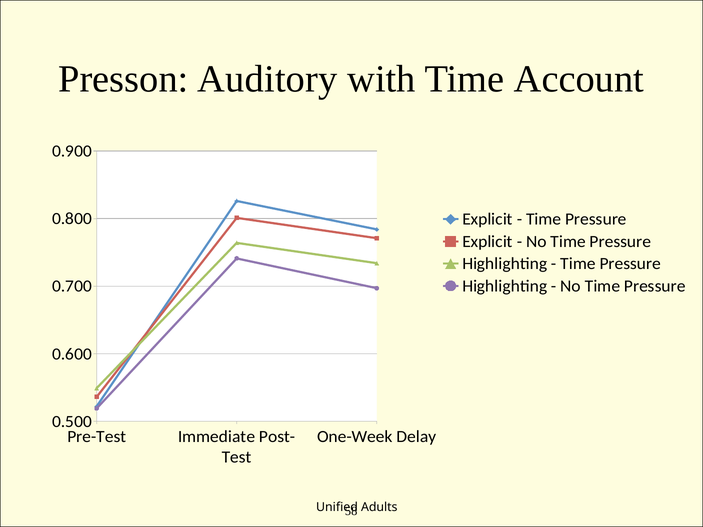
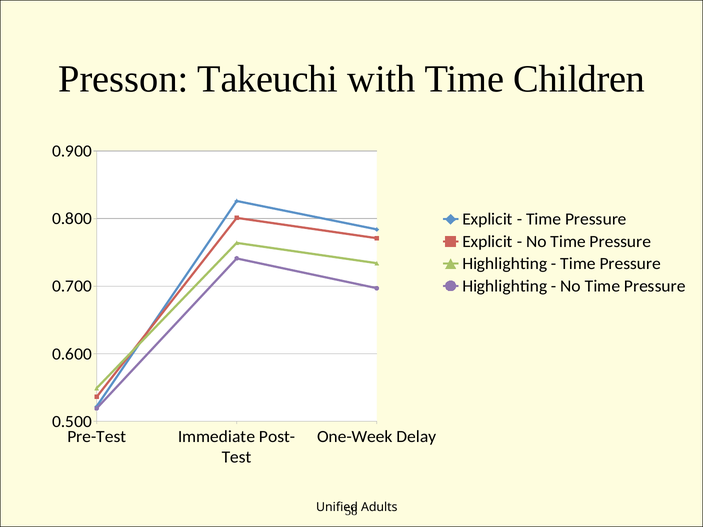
Auditory: Auditory -> Takeuchi (268, 79)
Account: Account -> Children (579, 79)
